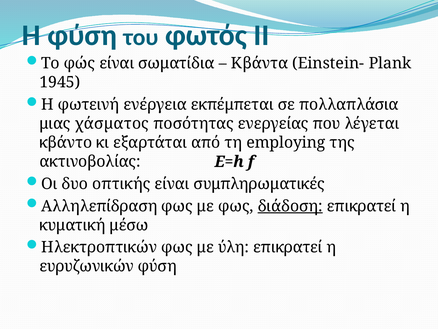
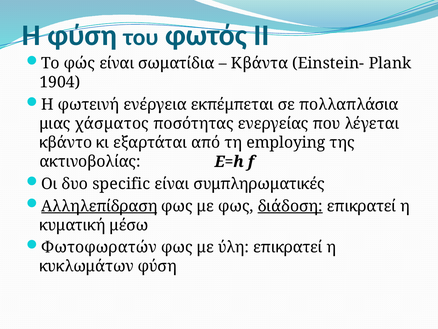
1945: 1945 -> 1904 (60, 82)
οπτικής: οπτικής -> specific (121, 184)
Αλληλεπίδραση underline: none -> present (99, 206)
Ηλεκτροπτικών: Ηλεκτροπτικών -> Φωτοφωρατών (99, 247)
ευρυζωνικών: ευρυζωνικών -> κυκλωμάτων (87, 266)
